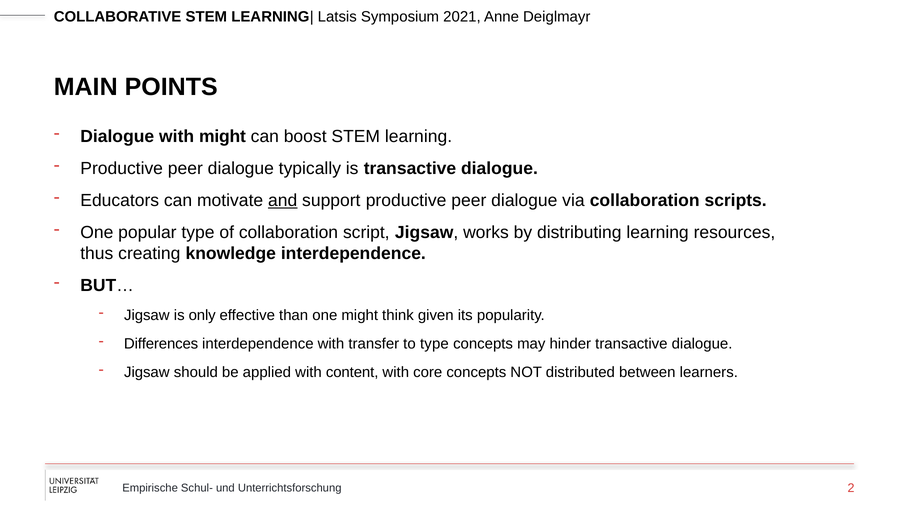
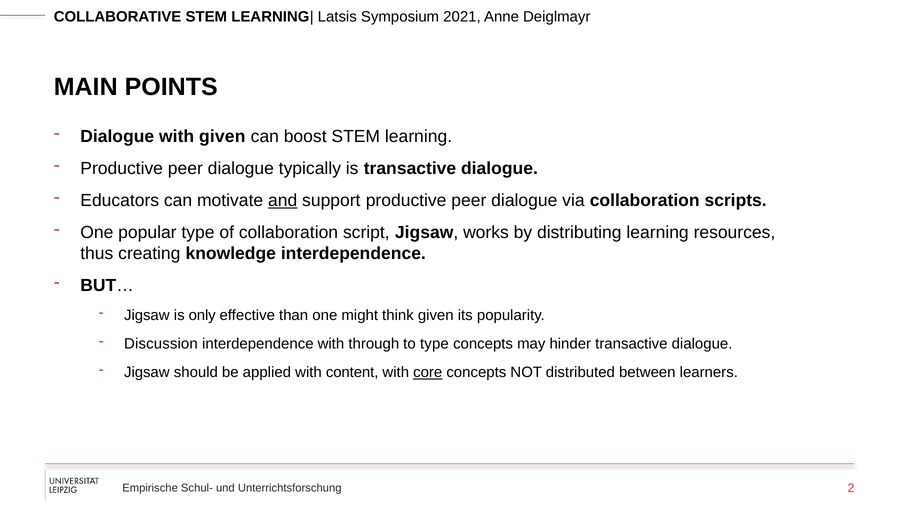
with might: might -> given (222, 136)
Differences: Differences -> Discussion (161, 344)
transfer: transfer -> through (374, 344)
core underline: none -> present (428, 372)
